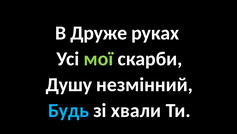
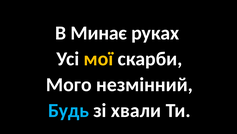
Друже: Друже -> Минає (99, 33)
мої colour: light green -> yellow (98, 59)
Душу: Душу -> Мого (69, 84)
